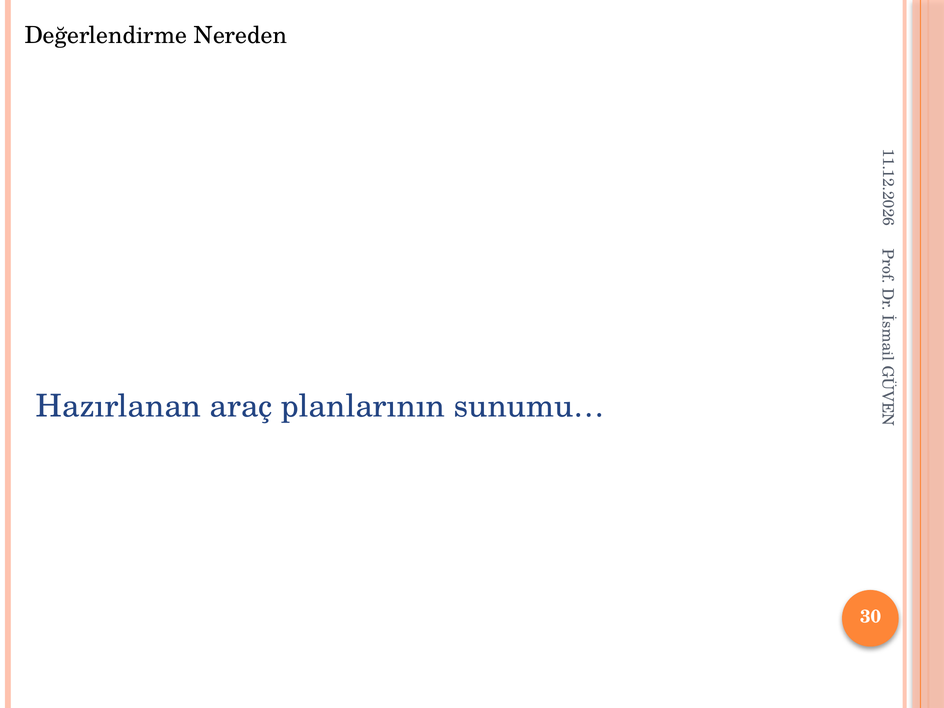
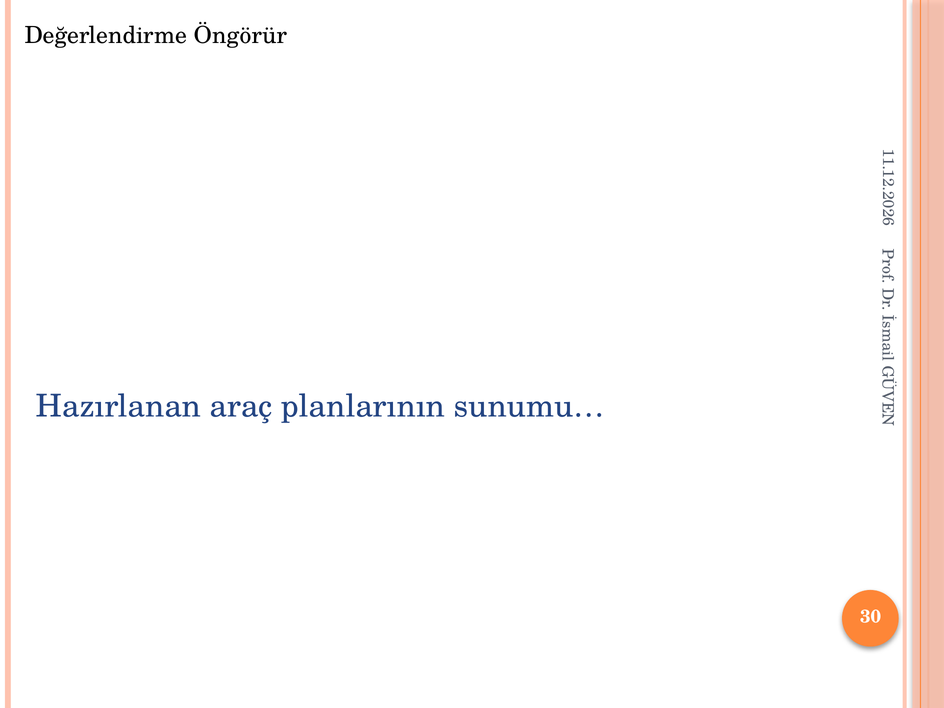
Nereden: Nereden -> Öngörür (240, 35)
